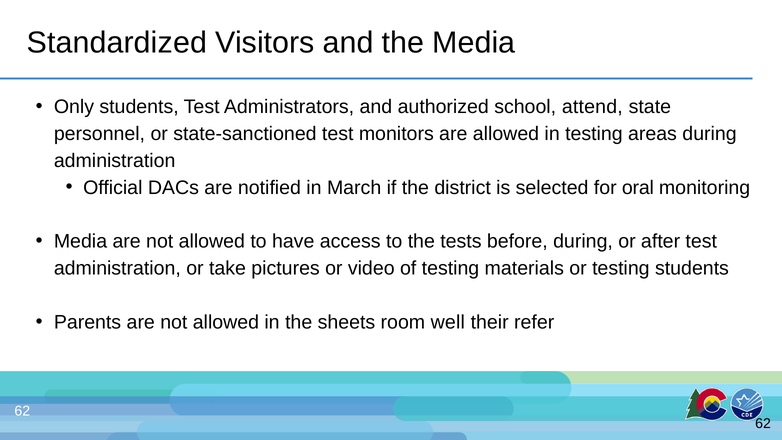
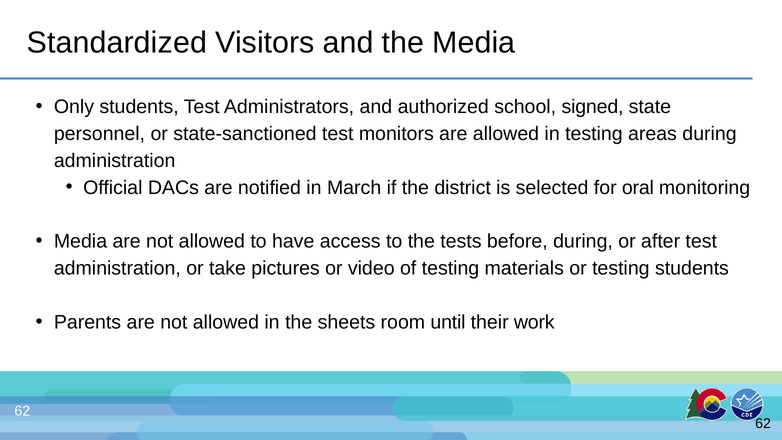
attend: attend -> signed (593, 107)
well: well -> until (448, 322)
refer: refer -> work (534, 322)
